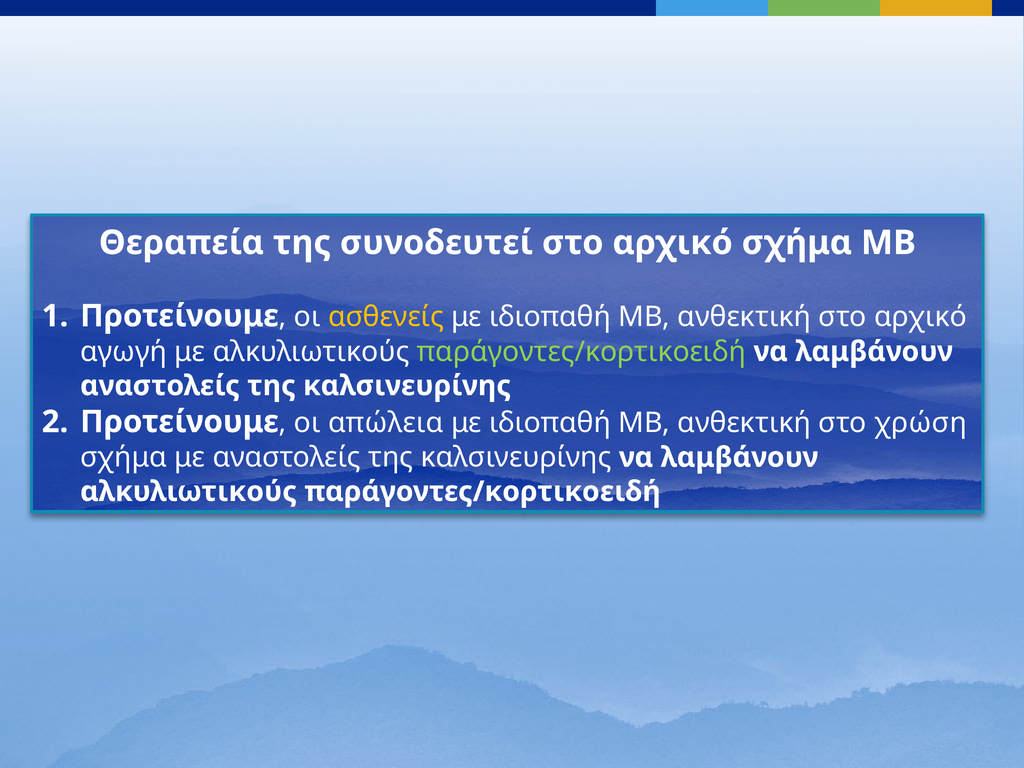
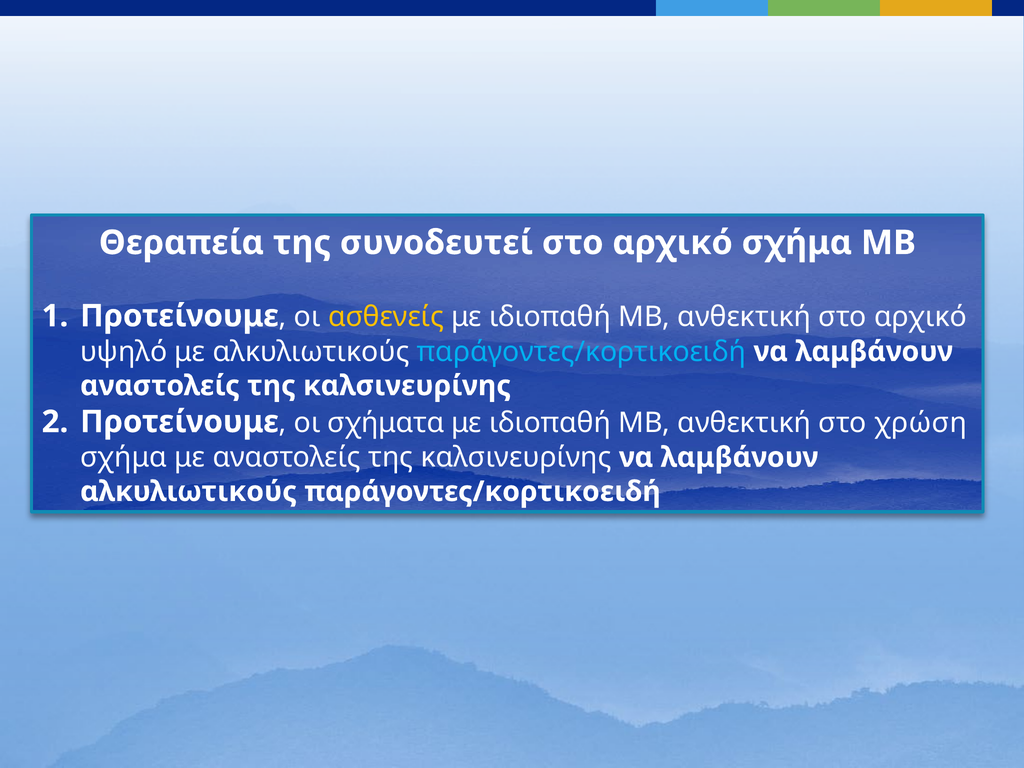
αγωγή: αγωγή -> υψηλό (124, 352)
παράγοντες/κορτικοειδή colour: light green -> light blue (582, 352)
απώλεια: απώλεια -> σχήματα (386, 423)
